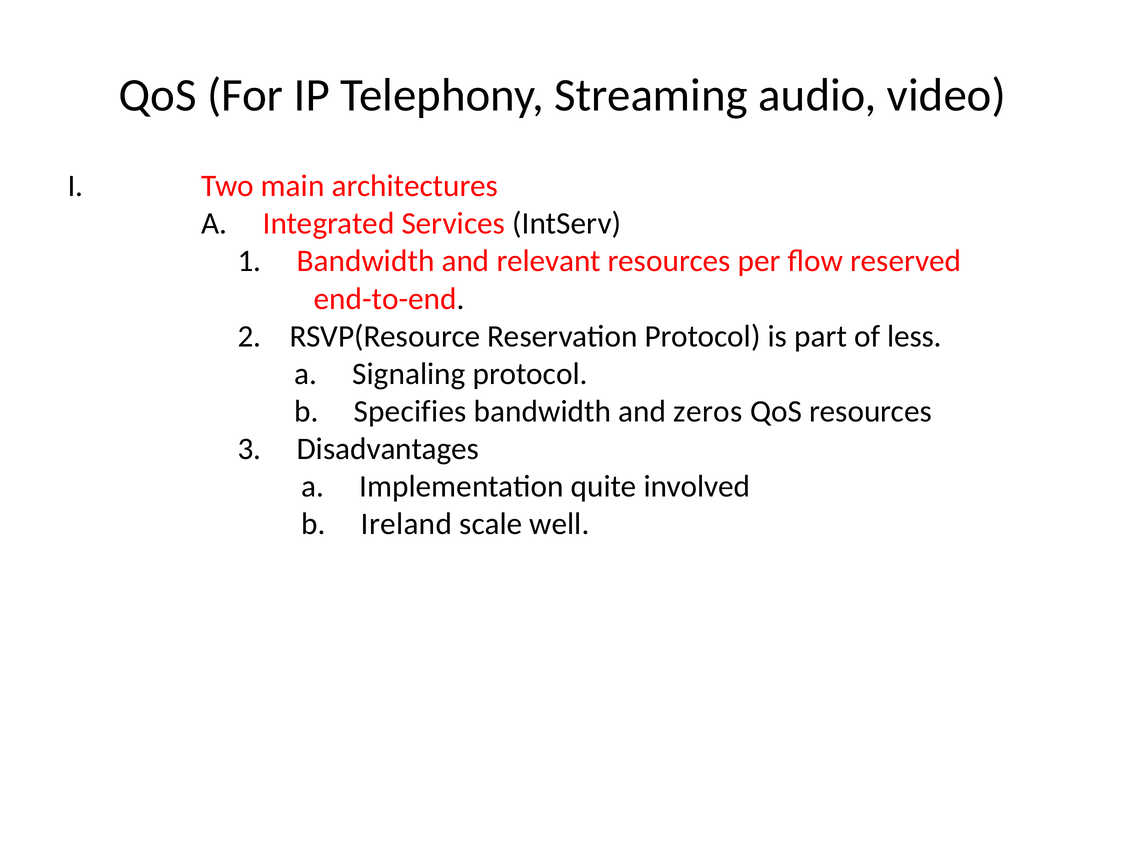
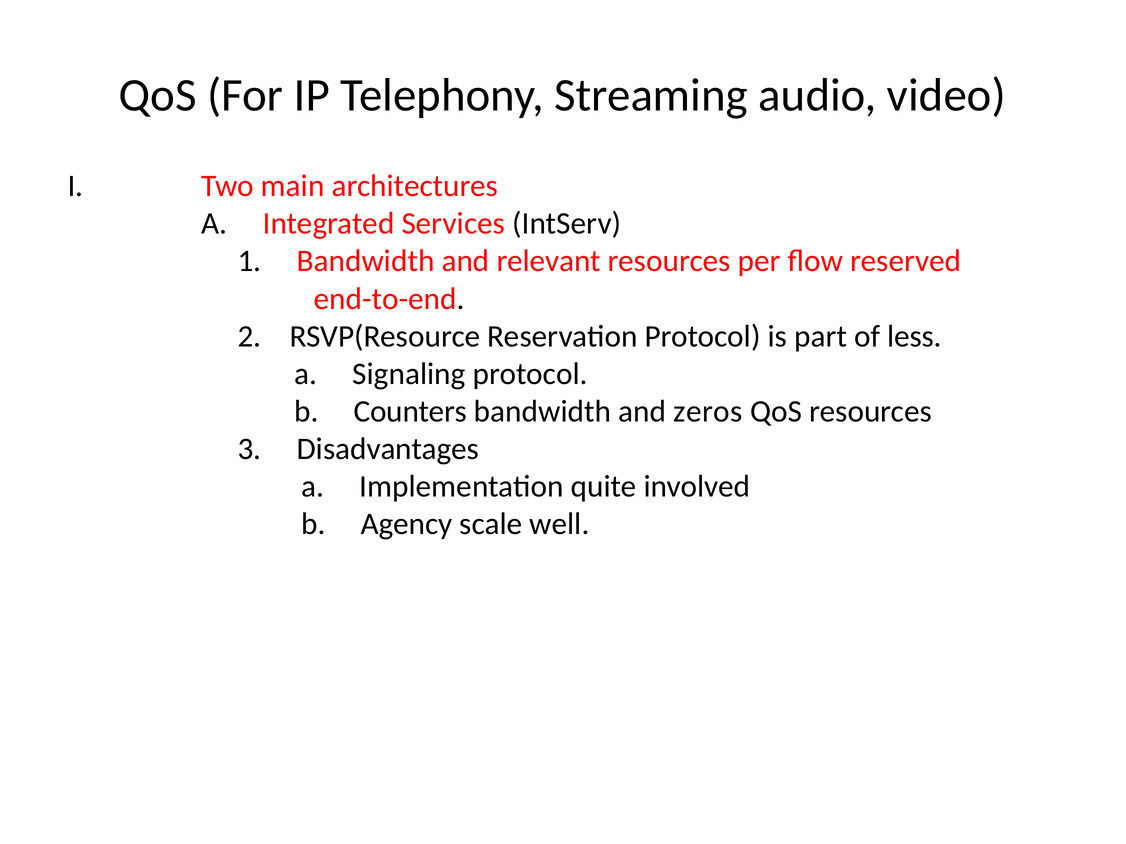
Specifies: Specifies -> Counters (410, 412)
Ireland: Ireland -> Agency (407, 524)
